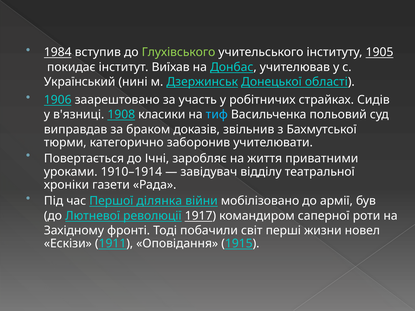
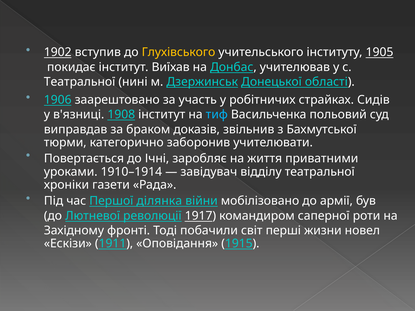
1984: 1984 -> 1902 (58, 52)
Глухівського colour: light green -> yellow (179, 52)
Український: Український -> Театральної (80, 82)
1908 класики: класики -> інститут (162, 115)
